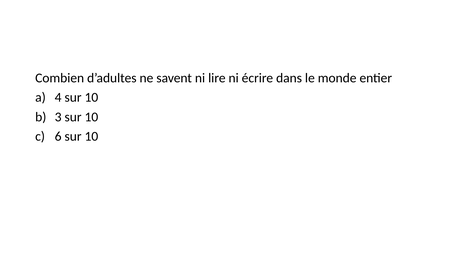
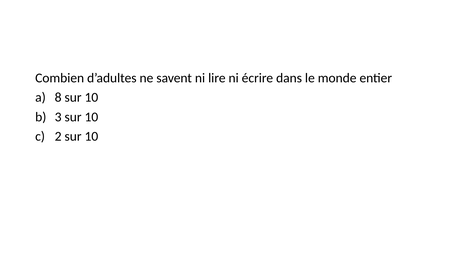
4: 4 -> 8 (58, 97)
6: 6 -> 2 (58, 136)
